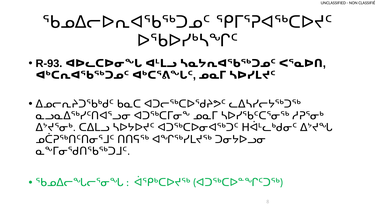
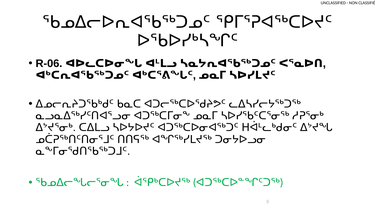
R-93: R-93 -> R-06 (49, 63)
